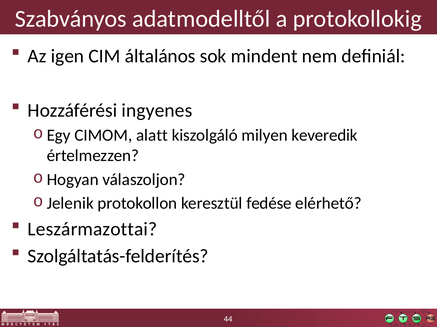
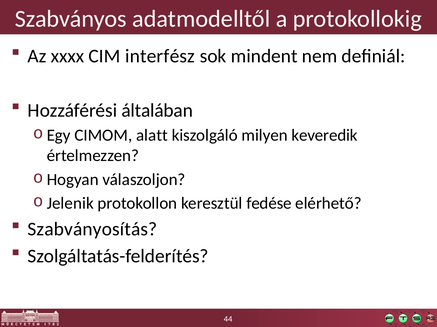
igen: igen -> xxxx (68, 56)
általános: általános -> interfész (160, 56)
ingyenes: ingyenes -> általában (157, 111)
Leszármazottai: Leszármazottai -> Szabványosítás (92, 230)
